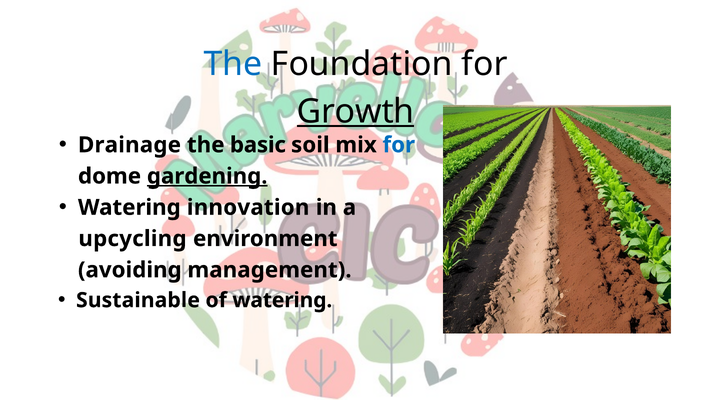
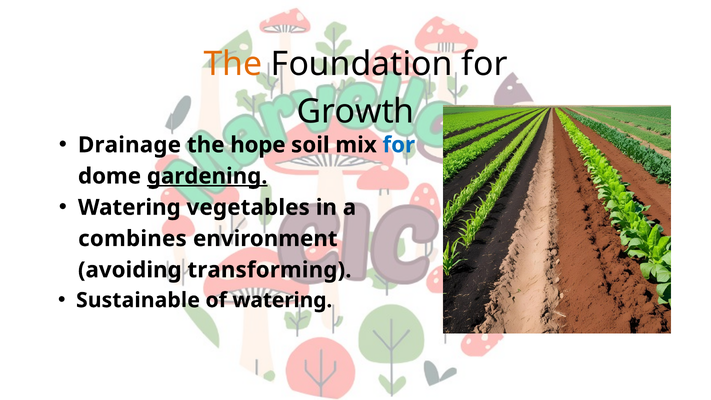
The colour: blue -> orange (233, 64)
Growth underline: present -> none (356, 111)
basic: basic -> hope (258, 145)
innovation: innovation -> vegetables (248, 207)
upcycling: upcycling -> combines (132, 239)
management: management -> transforming (269, 270)
